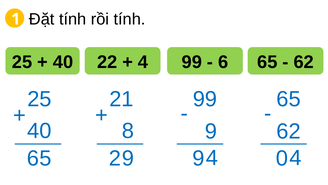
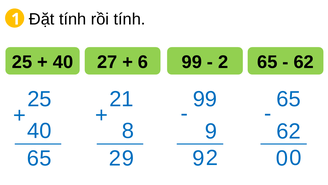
22: 22 -> 27 (107, 62)
4: 4 -> 6 (143, 62)
6: 6 -> 2 (223, 62)
2 4: 4 -> 2 (212, 158)
9 4: 4 -> 0 (296, 158)
